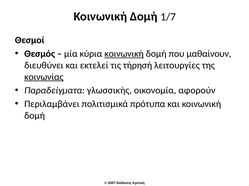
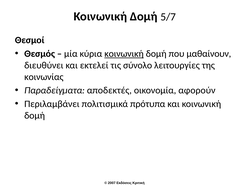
1/7: 1/7 -> 5/7 (168, 17)
τήρησή: τήρησή -> σύνολο (138, 66)
κοινωνίας underline: present -> none (44, 77)
γλωσσικής: γλωσσικής -> αποδεκτές (109, 91)
